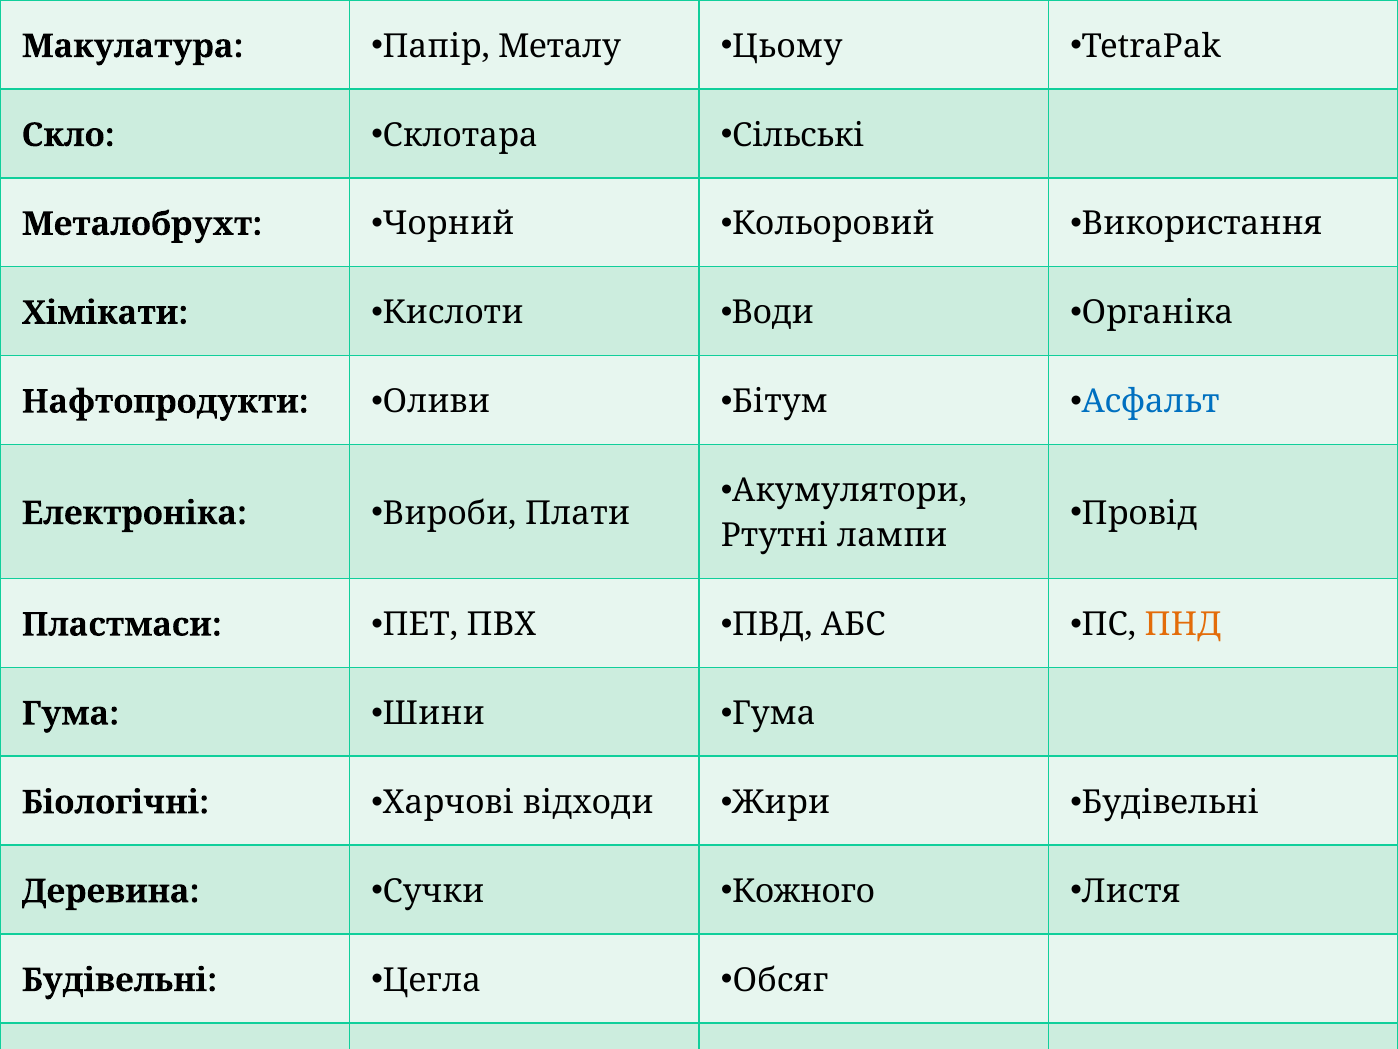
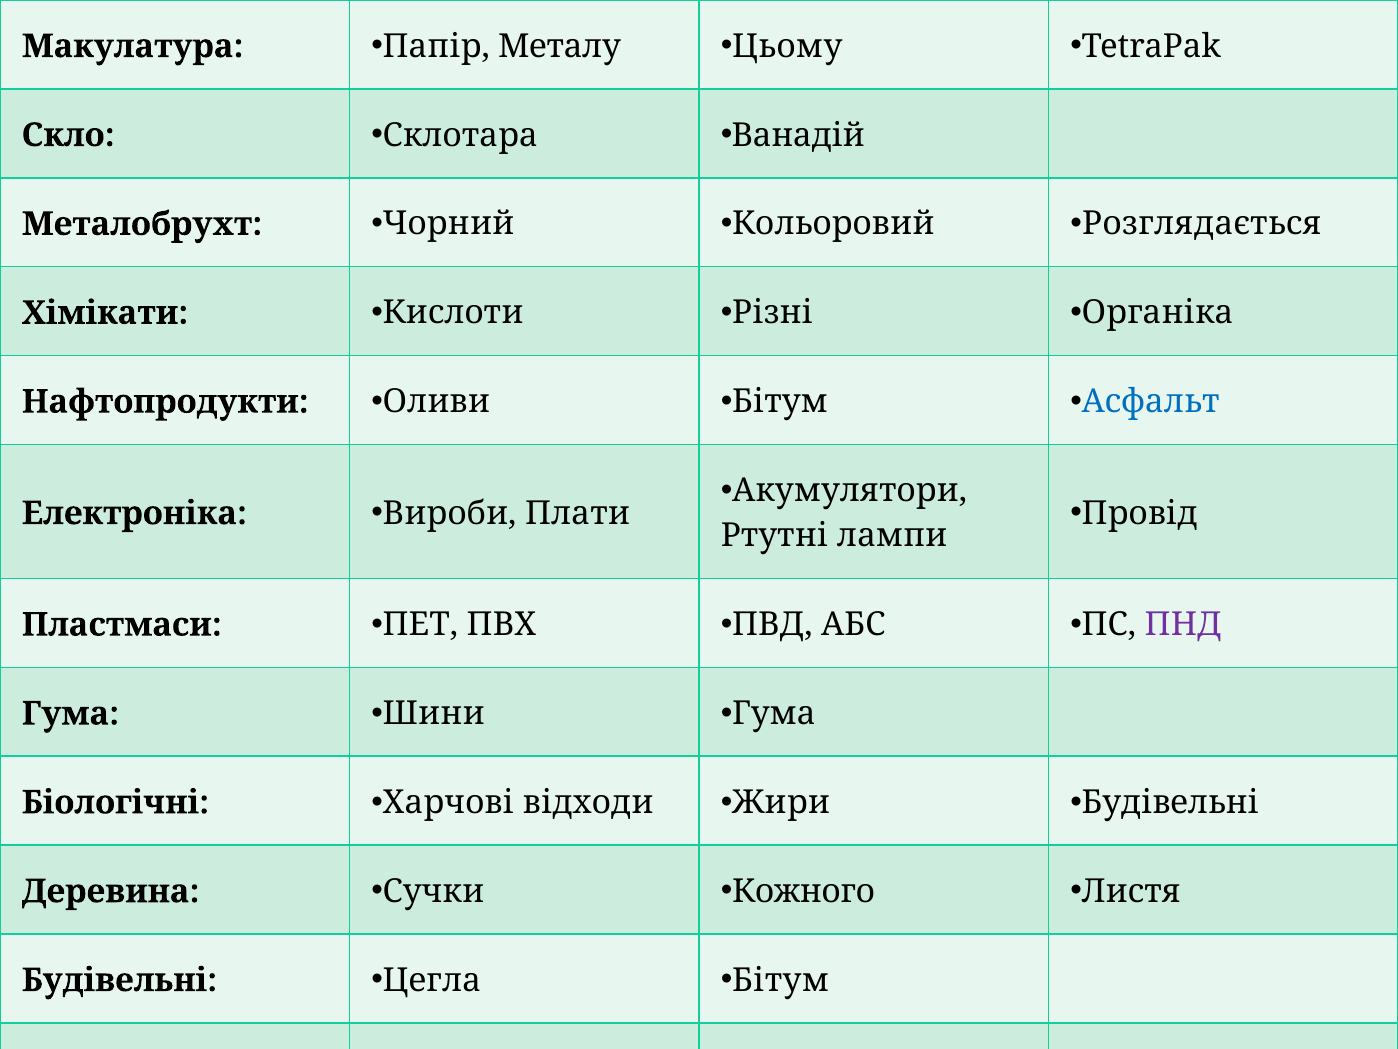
Сільські: Сільські -> Ванадій (798, 135)
Використання: Використання -> Розглядається (1202, 224)
Води: Води -> Різні (773, 313)
ПНД colour: orange -> purple (1183, 624)
Обсяг: Обсяг -> Бітум (781, 980)
